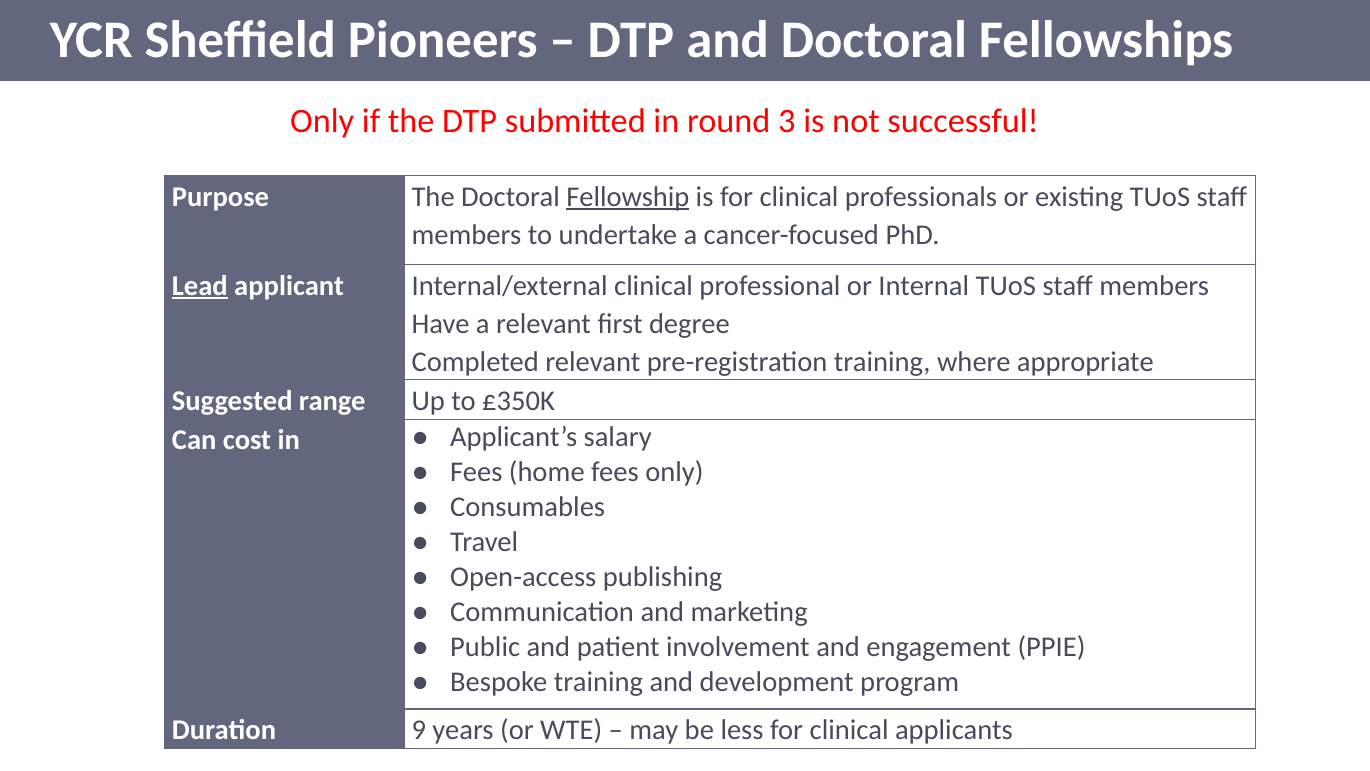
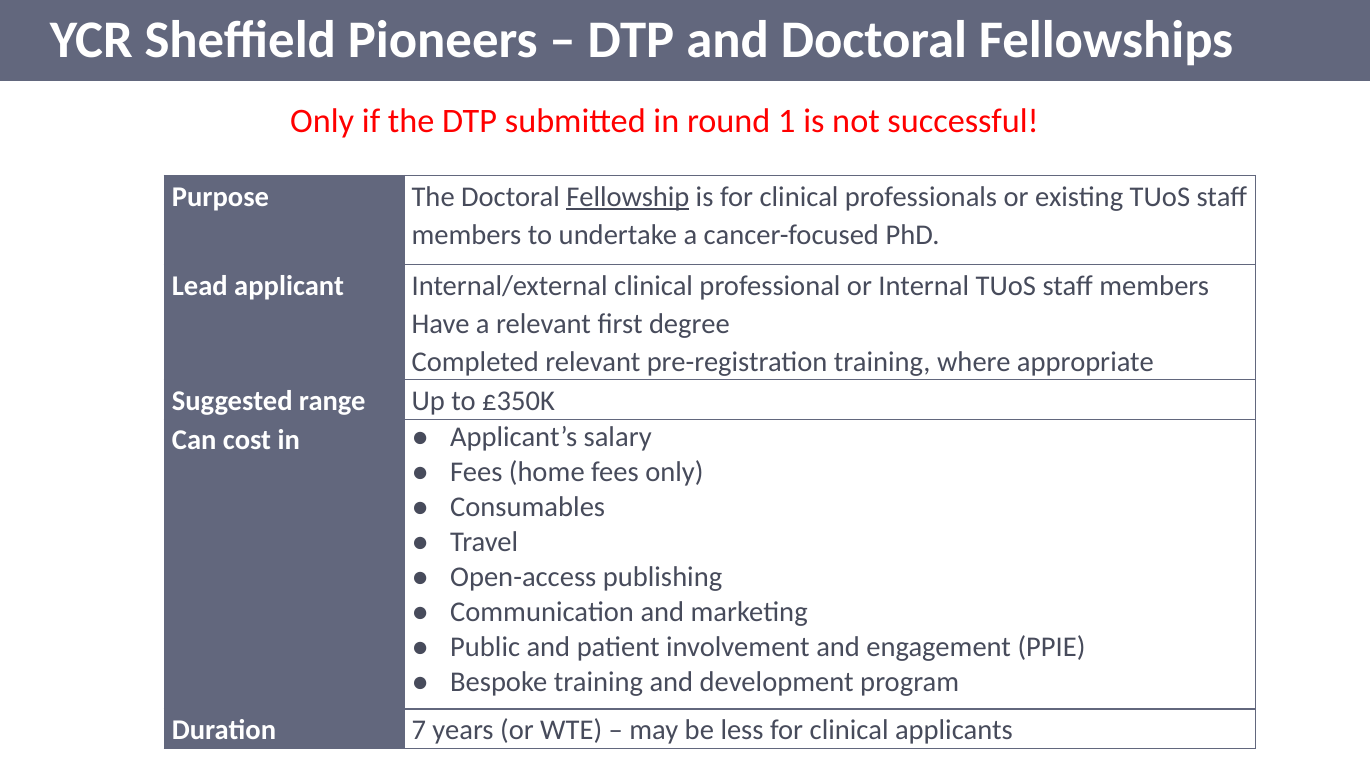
3: 3 -> 1 (787, 121)
Lead underline: present -> none (200, 286)
9: 9 -> 7 (419, 730)
